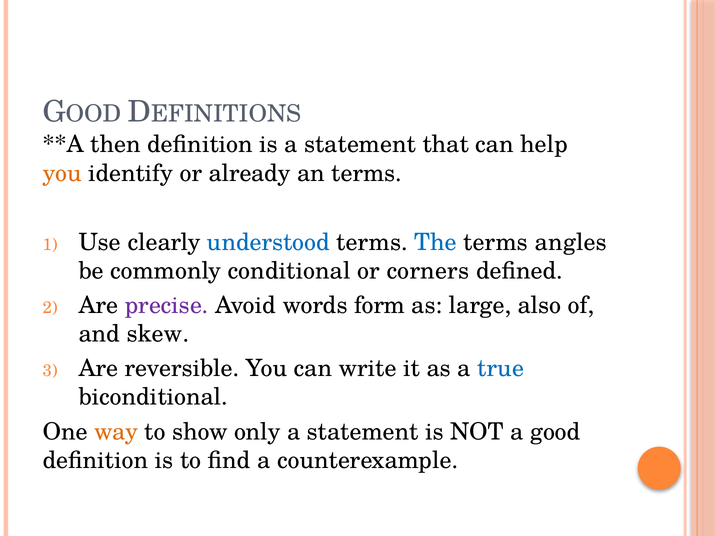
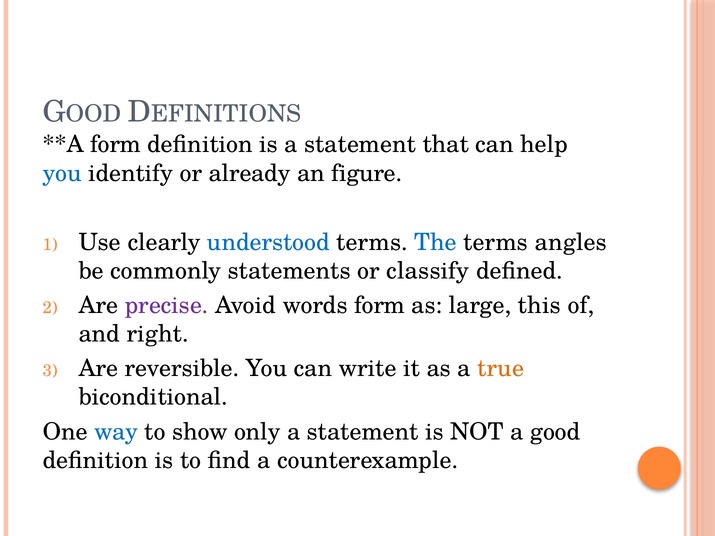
then: then -> form (116, 145)
you colour: orange -> blue (62, 173)
an terms: terms -> figure (367, 173)
conditional: conditional -> statements (289, 271)
corners: corners -> classify (428, 271)
also: also -> this (539, 306)
skew: skew -> right (158, 334)
true colour: blue -> orange (501, 369)
way colour: orange -> blue (116, 432)
